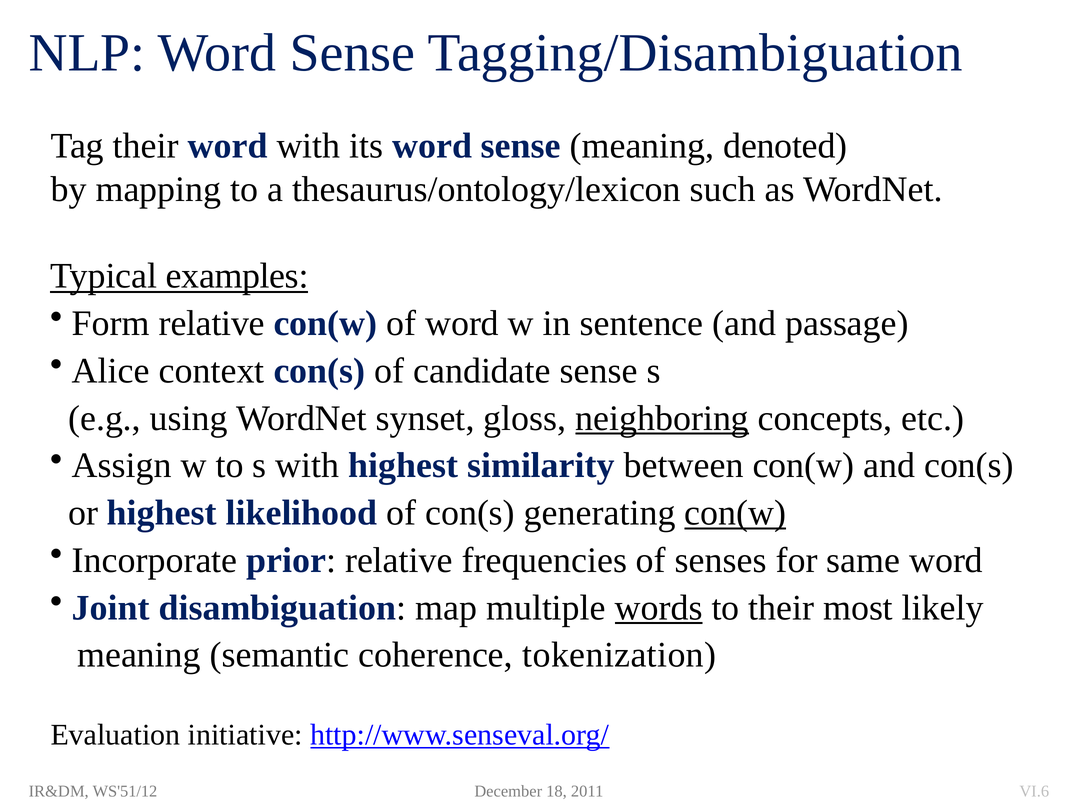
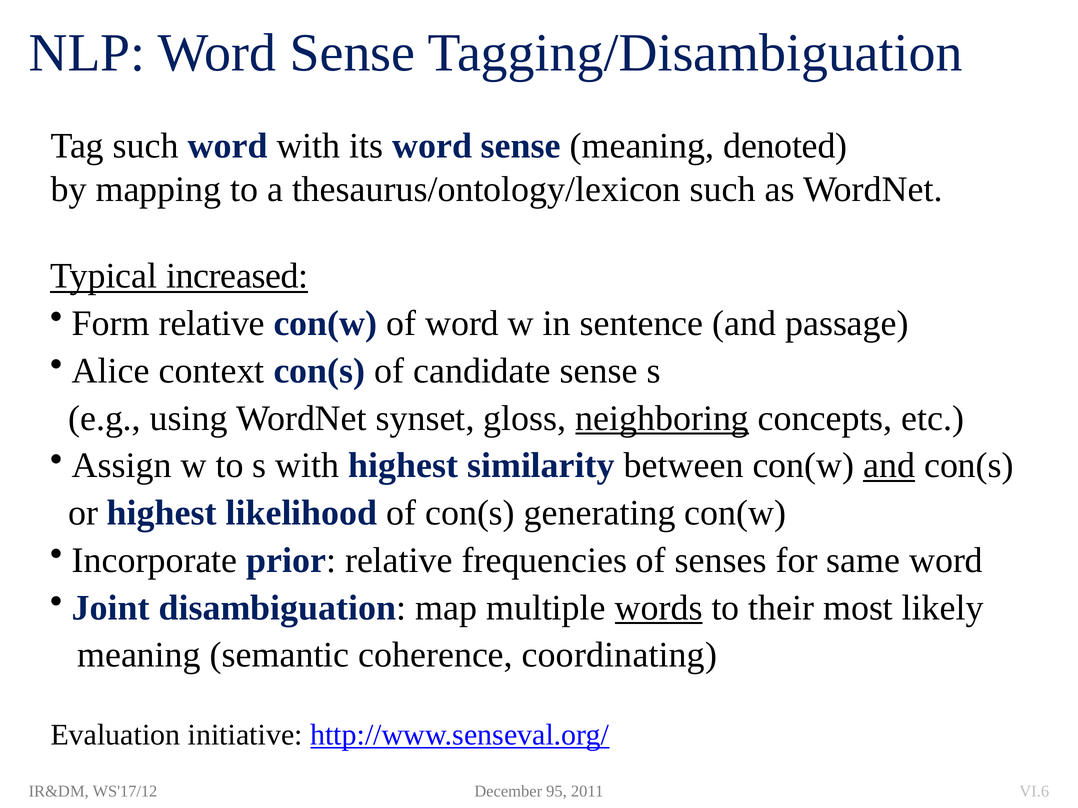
Tag their: their -> such (146, 146)
examples: examples -> increased (237, 276)
and underline: none -> present (889, 466)
con(w underline: present -> none (735, 513)
tokenization: tokenization -> coordinating (619, 655)
WS'51/12: WS'51/12 -> WS'17/12 (125, 792)
18: 18 -> 95 (556, 792)
